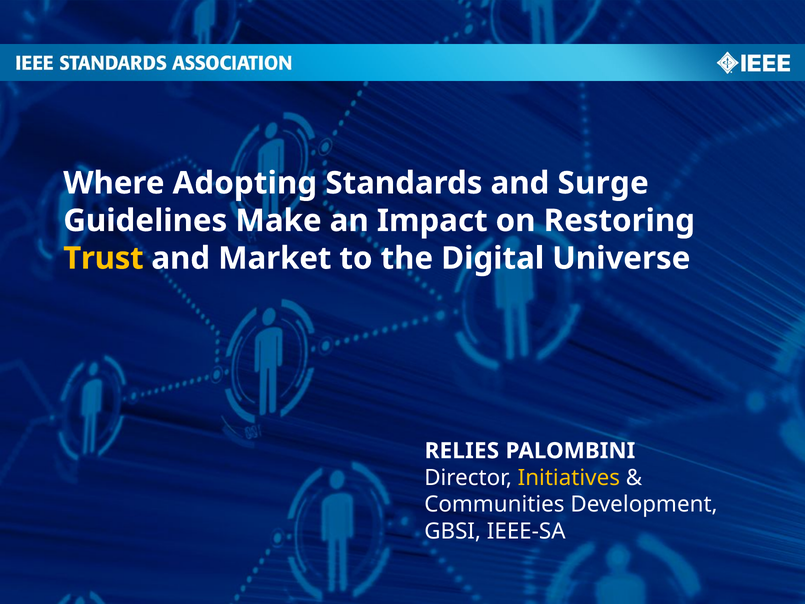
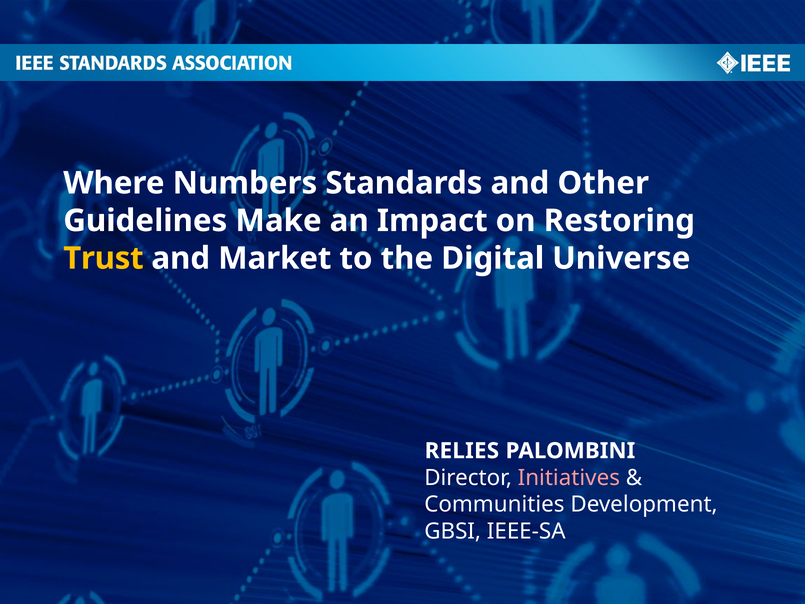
Adopting: Adopting -> Numbers (245, 183)
Surge: Surge -> Other (603, 183)
Initiatives colour: yellow -> pink (569, 477)
